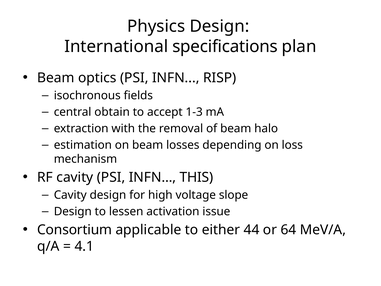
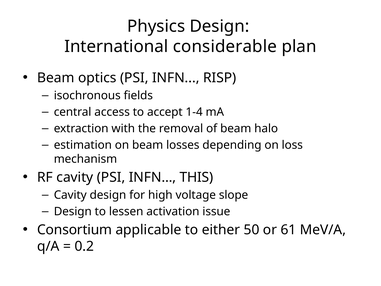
specifications: specifications -> considerable (225, 47)
obtain: obtain -> access (112, 112)
1-3: 1-3 -> 1-4 (194, 112)
44: 44 -> 50 (252, 230)
64: 64 -> 61 (288, 230)
4.1: 4.1 -> 0.2 (84, 246)
